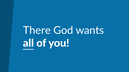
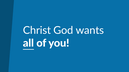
There: There -> Christ (37, 31)
